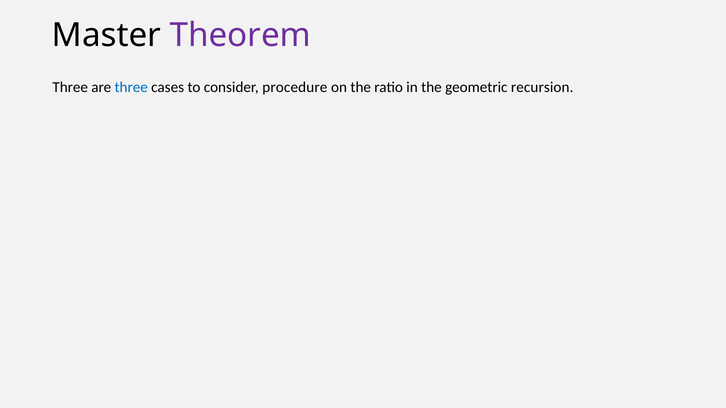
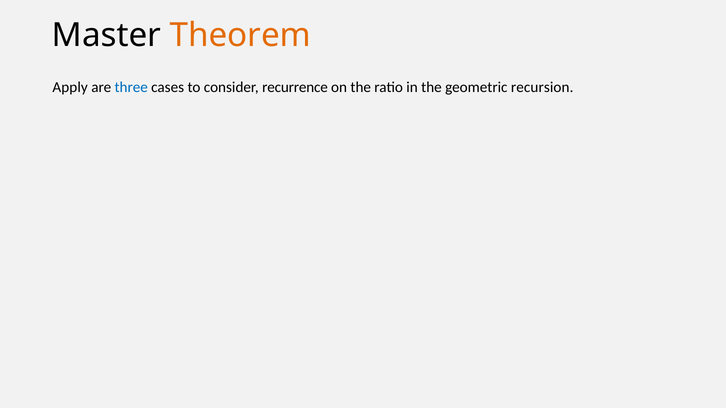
Theorem colour: purple -> orange (240, 35)
Three: Three -> Apply (70, 87)
procedure: procedure -> recurrence (295, 87)
